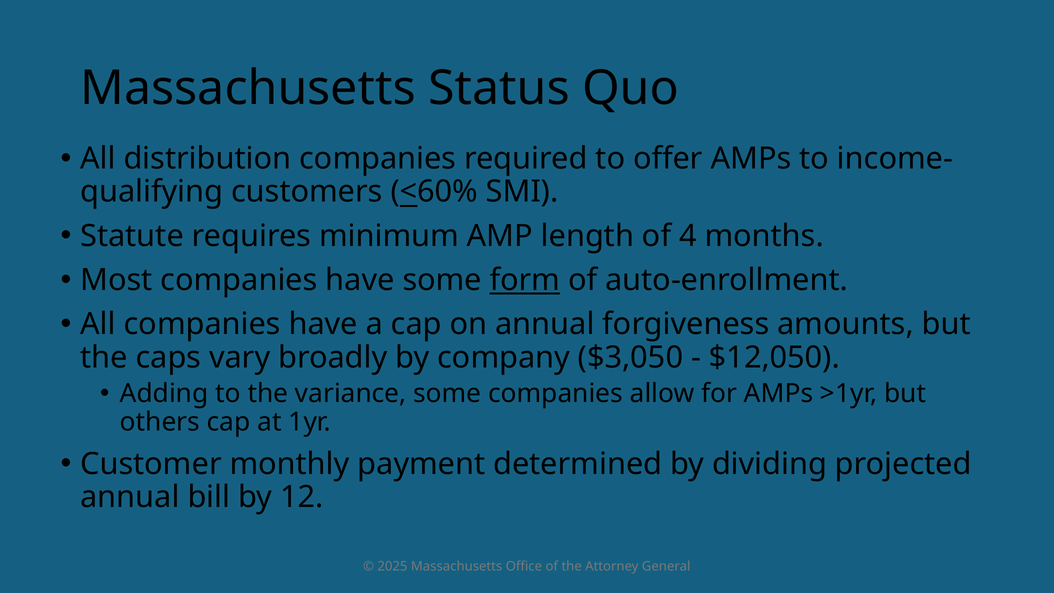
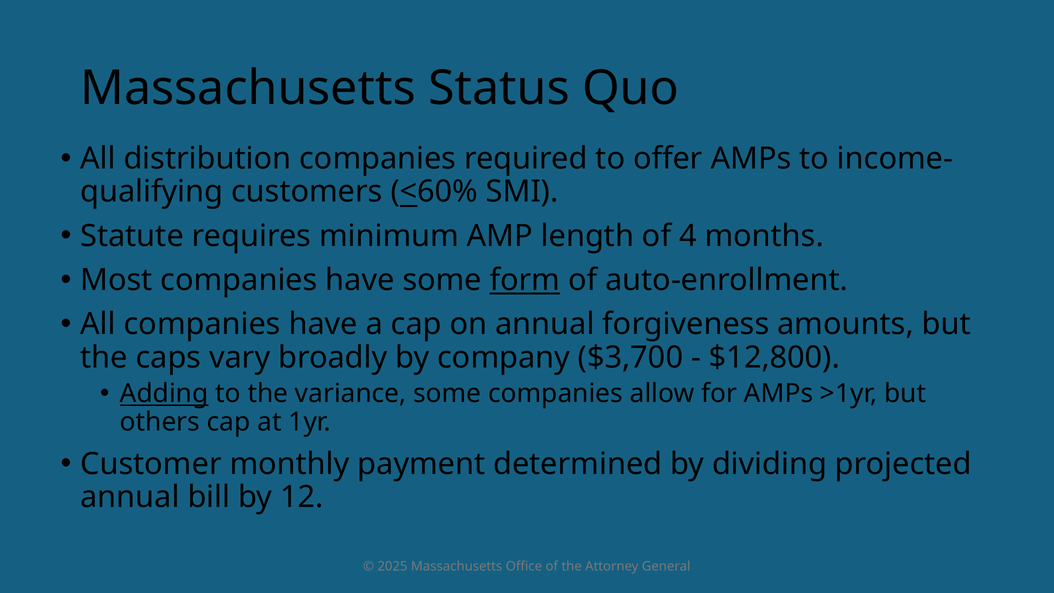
$3,050: $3,050 -> $3,700 (630, 357)
$12,050: $12,050 -> $12,800 (774, 357)
Adding underline: none -> present (164, 394)
